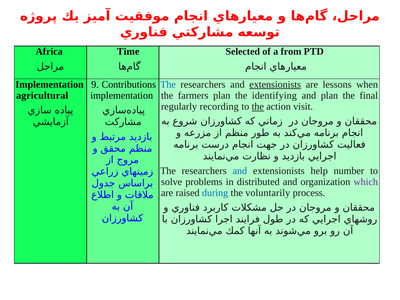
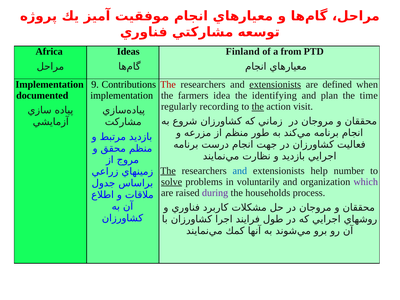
Time: Time -> Ideas (128, 52)
Selected: Selected -> Finland (243, 52)
The colour: blue -> red (168, 84)
lessons: lessons -> defined (337, 84)
agricultural: agricultural -> documented (42, 96)
farmers plan: plan -> idea (222, 96)
final: final -> time (369, 96)
The underline: none -> present (168, 171)
solve underline: none -> present (172, 182)
distributed: distributed -> voluntarily (258, 182)
during colour: blue -> purple (215, 193)
voluntarily: voluntarily -> households (268, 193)
